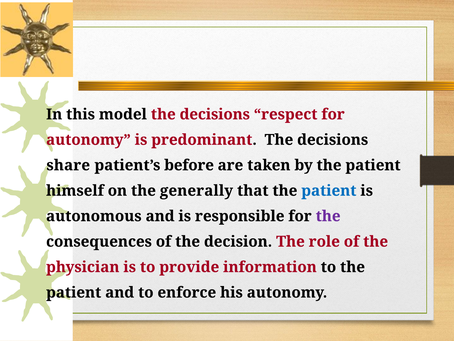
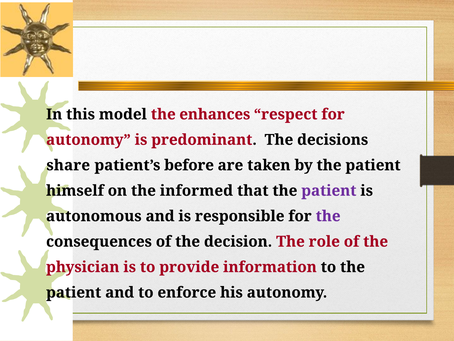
model the decisions: decisions -> enhances (215, 114)
generally: generally -> informed (196, 190)
patient colour: blue -> purple (329, 190)
